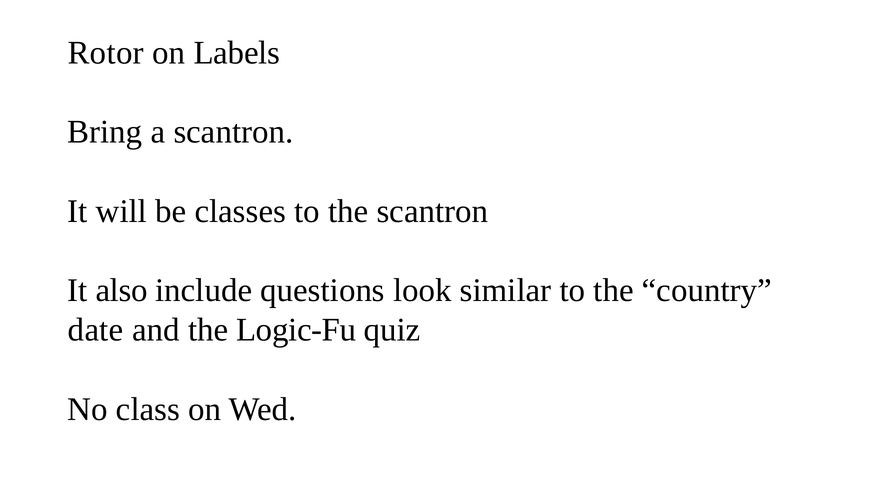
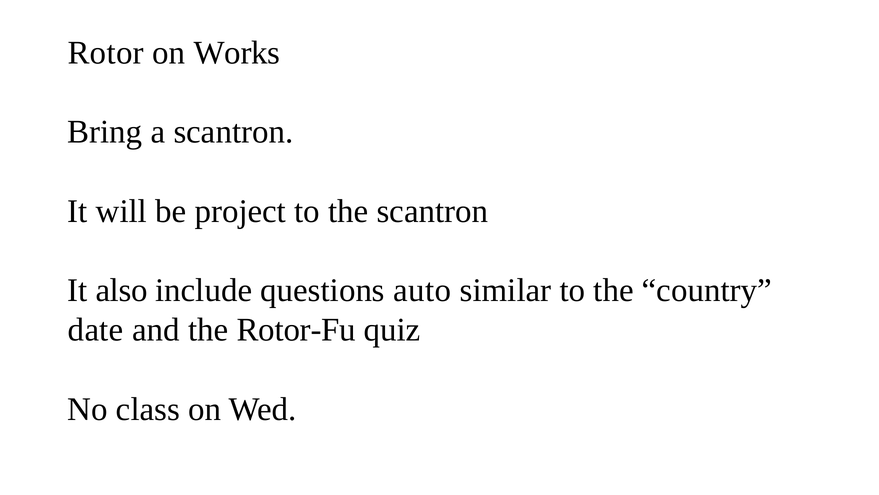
Labels: Labels -> Works (237, 53)
classes: classes -> project (240, 211)
look: look -> auto (422, 290)
Logic-Fu: Logic-Fu -> Rotor-Fu (296, 330)
